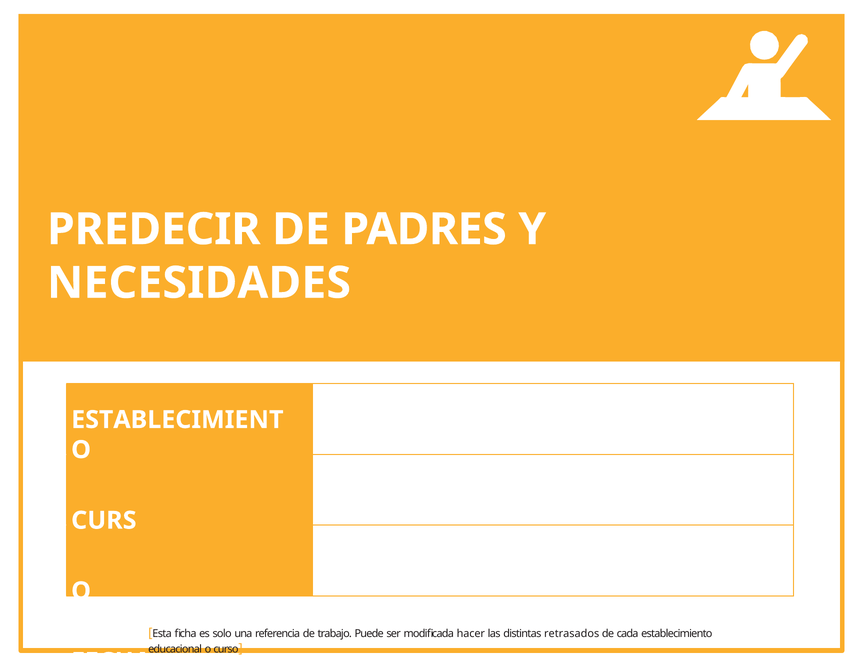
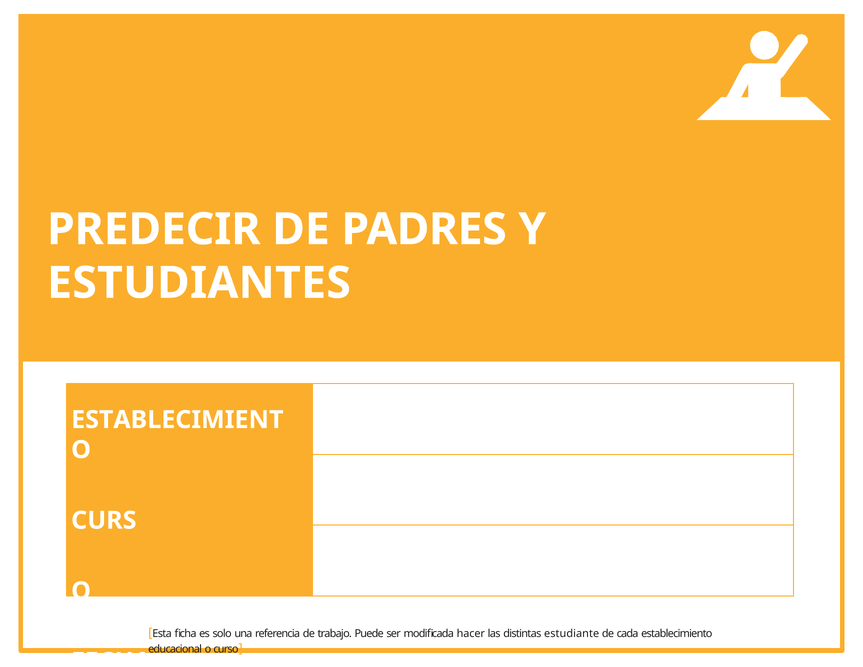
NECESIDADES: NECESIDADES -> ESTUDIANTES (199, 283)
retrasados: retrasados -> estudiante (572, 633)
